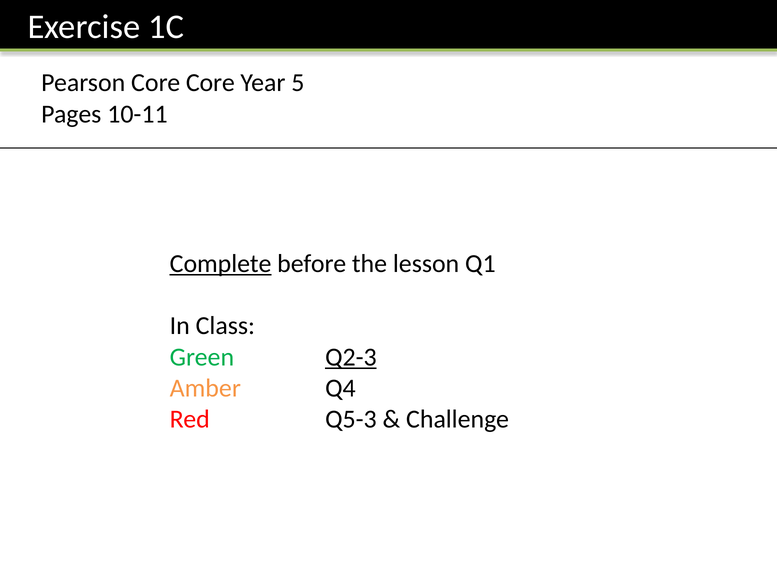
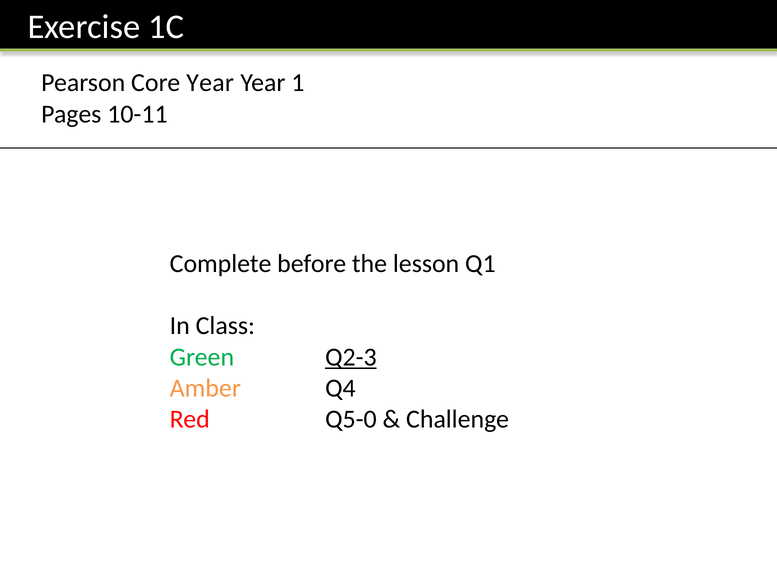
Core Core: Core -> Year (210, 83)
5: 5 -> 1 (298, 83)
Complete underline: present -> none (221, 264)
Q5-3: Q5-3 -> Q5-0 (351, 419)
